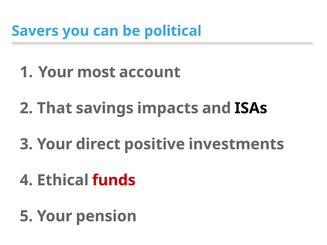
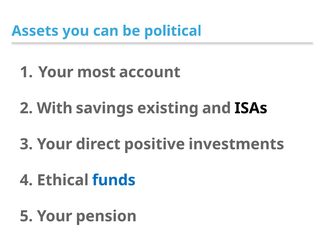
Savers: Savers -> Assets (35, 31)
That: That -> With (55, 108)
impacts: impacts -> existing (168, 108)
funds colour: red -> blue (114, 180)
